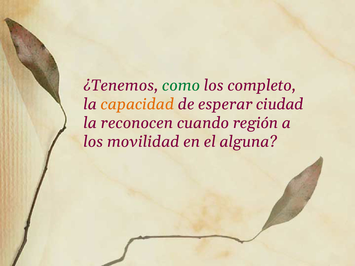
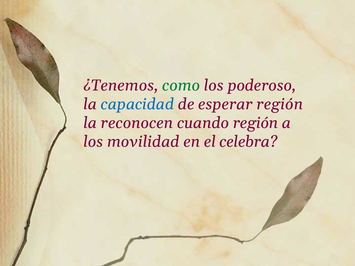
completo: completo -> poderoso (262, 86)
capacidad colour: orange -> blue (137, 104)
esperar ciudad: ciudad -> región (280, 104)
alguna: alguna -> celebra (248, 142)
